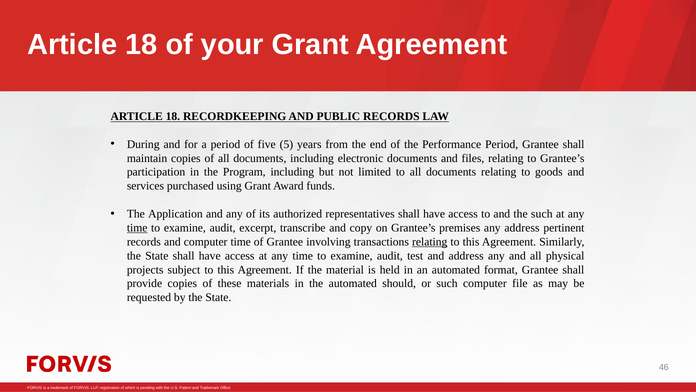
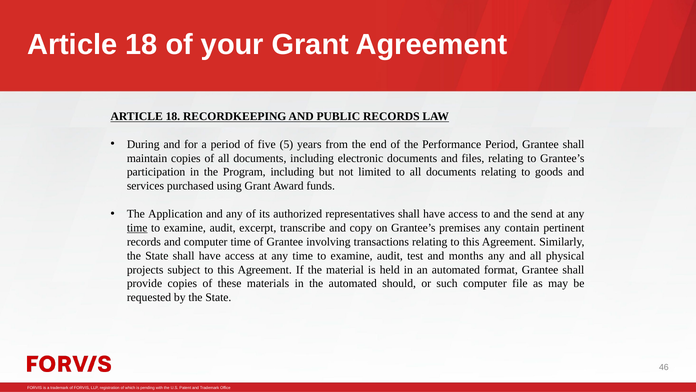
the such: such -> send (542, 214)
any address: address -> contain (522, 228)
relating underline: present -> none (430, 242)
and address: address -> months (466, 255)
